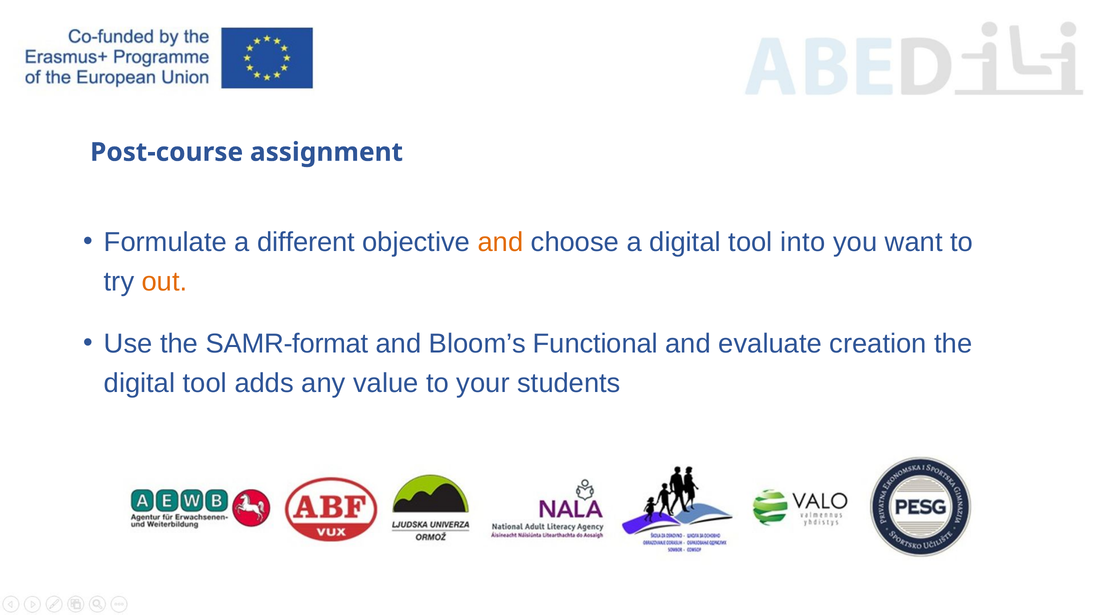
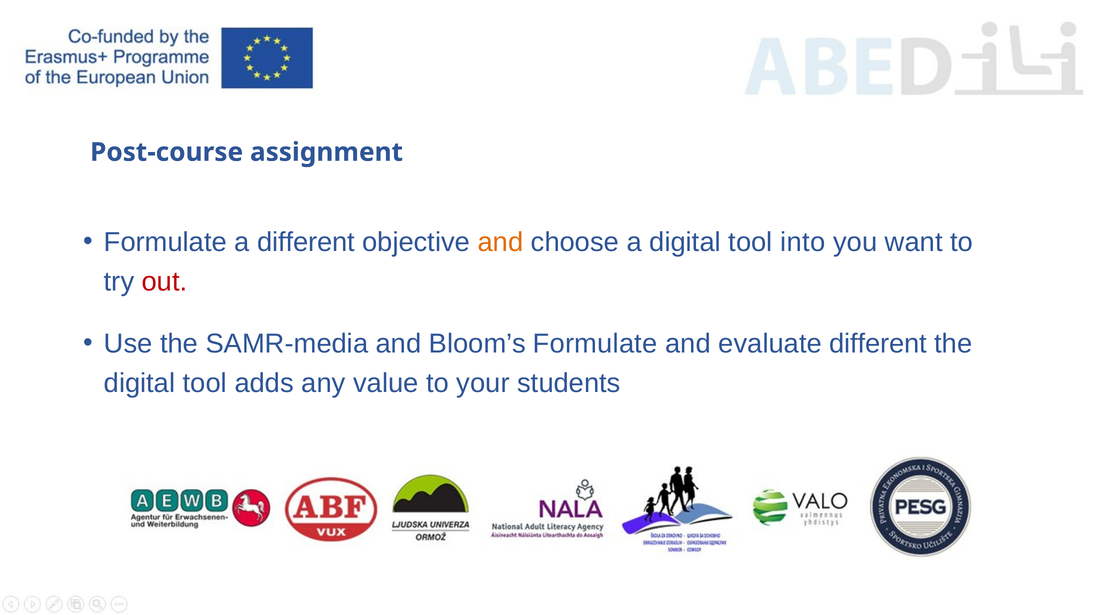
out colour: orange -> red (165, 282)
SAMR-format: SAMR-format -> SAMR-media (287, 344)
Bloom’s Functional: Functional -> Formulate (595, 344)
evaluate creation: creation -> different (878, 344)
